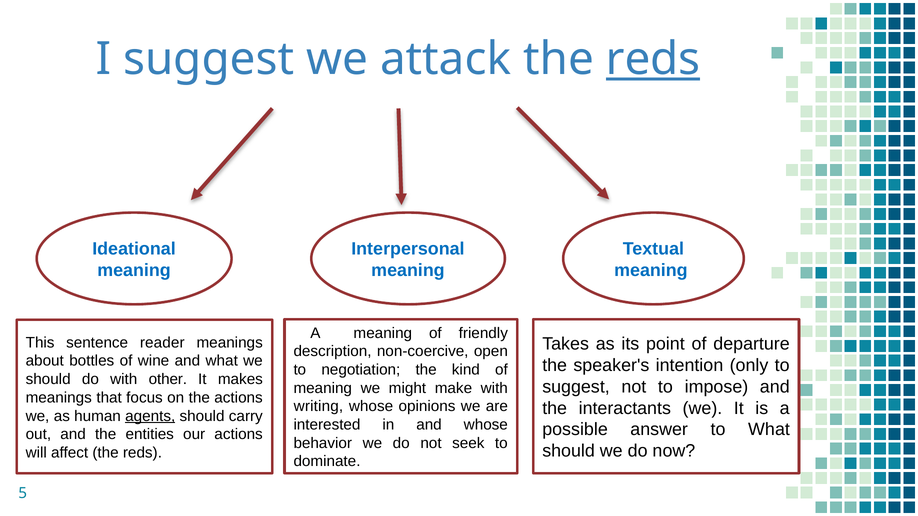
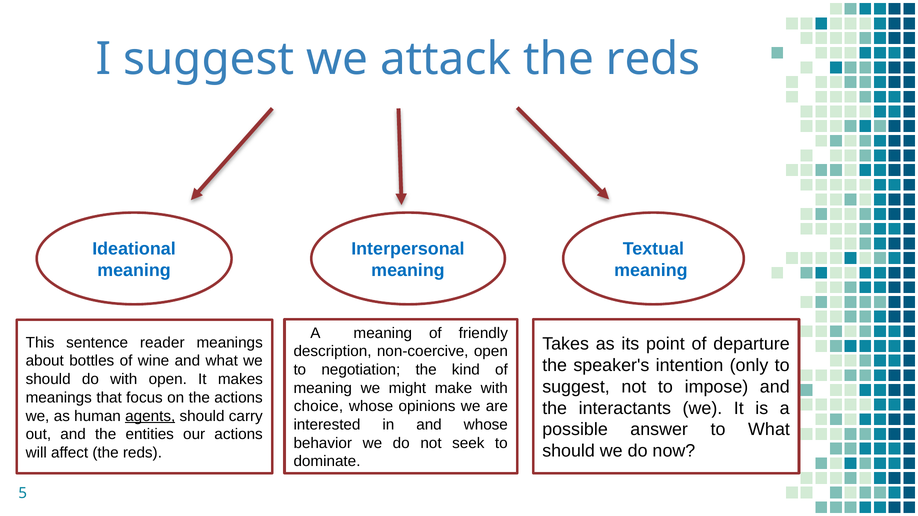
reds underline: present -> none (653, 59)
with other: other -> open (168, 380)
writing: writing -> choice (318, 407)
